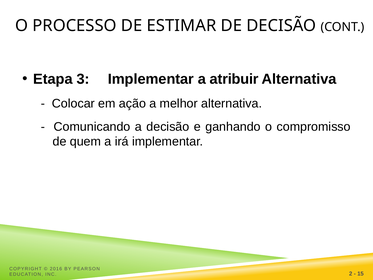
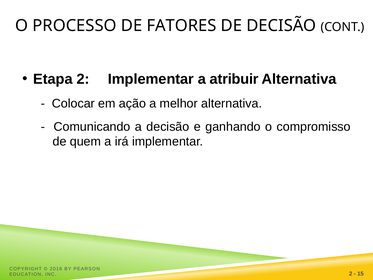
ESTIMAR: ESTIMAR -> FATORES (182, 26)
Etapa 3: 3 -> 2 (83, 79)
